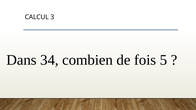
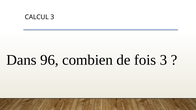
34: 34 -> 96 (49, 60)
fois 5: 5 -> 3 (163, 60)
